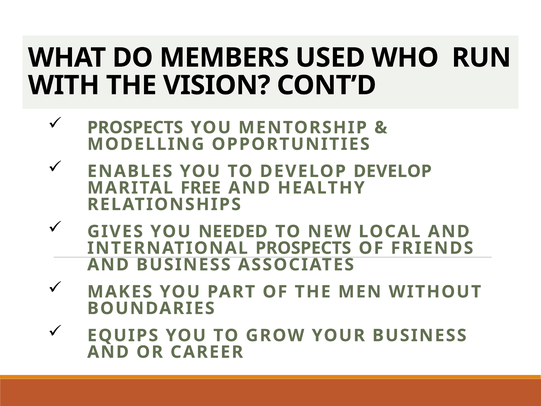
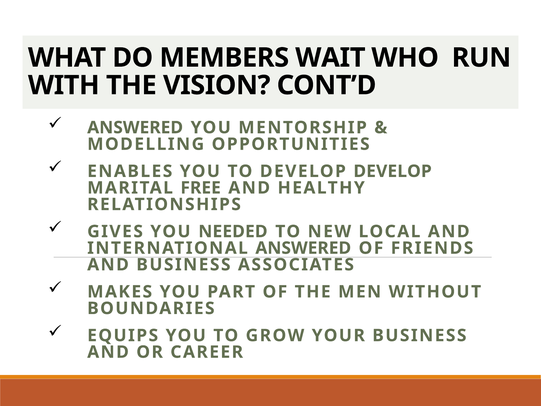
USED: USED -> WAIT (330, 58)
PROSPECTS: PROSPECTS -> ANSWERED (135, 127)
INTERNATIONAL PROSPECTS: PROSPECTS -> ANSWERED (303, 248)
